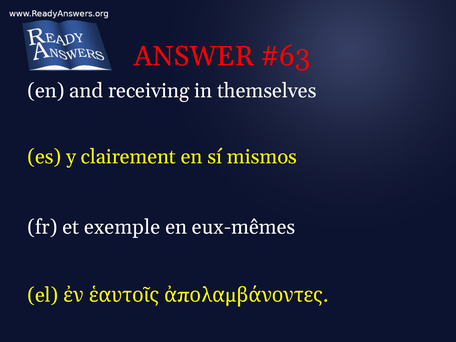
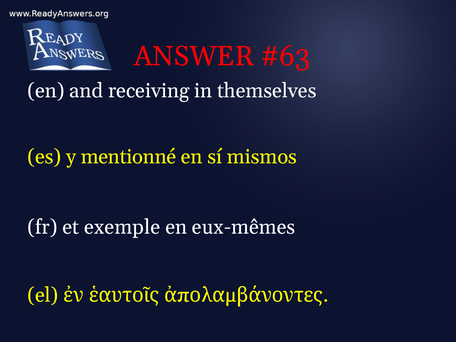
clairement: clairement -> mentionné (128, 157)
